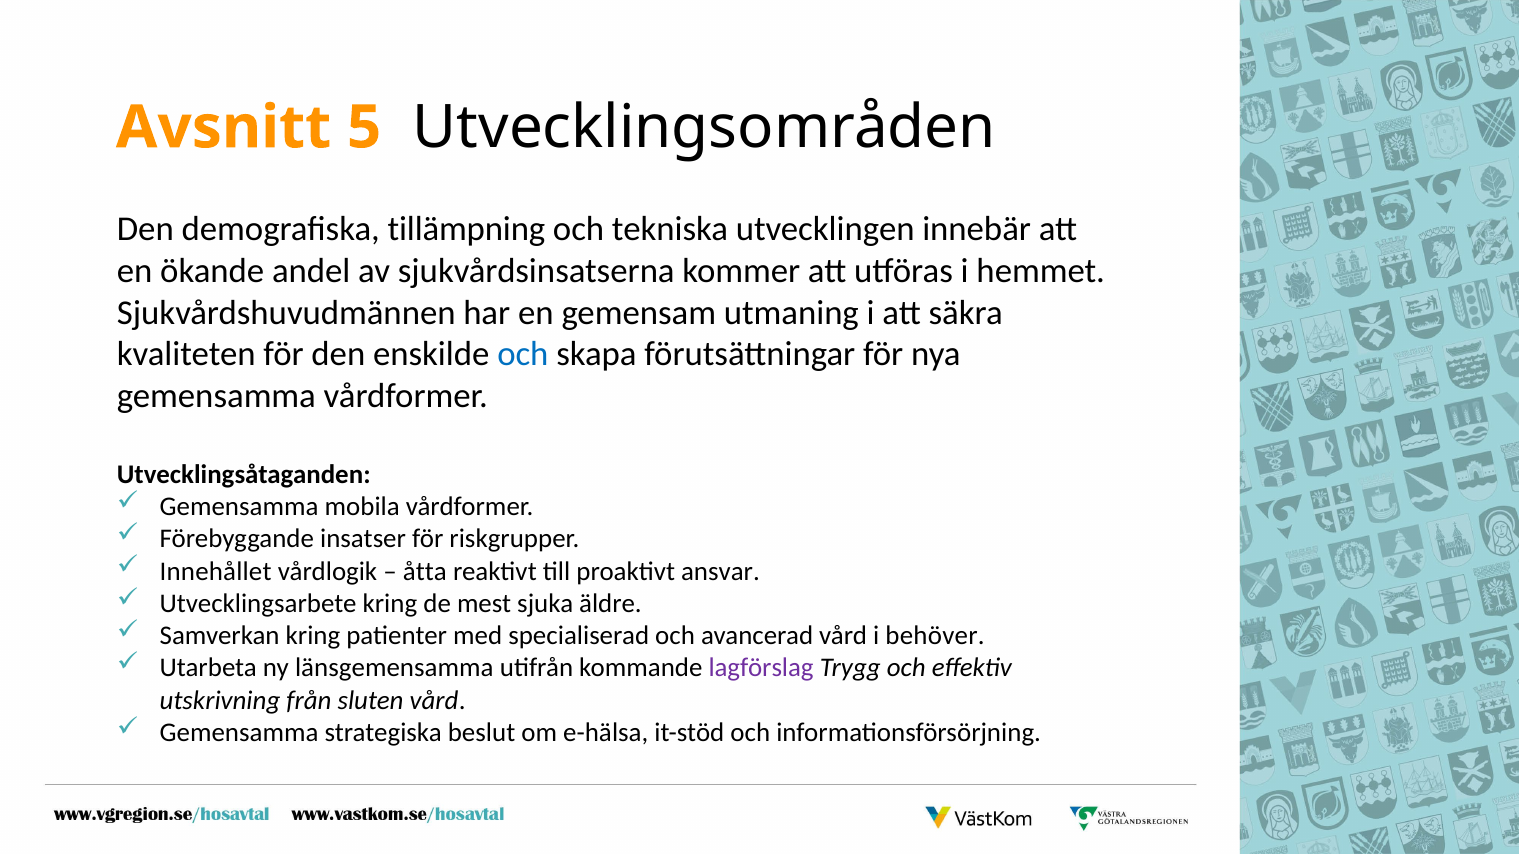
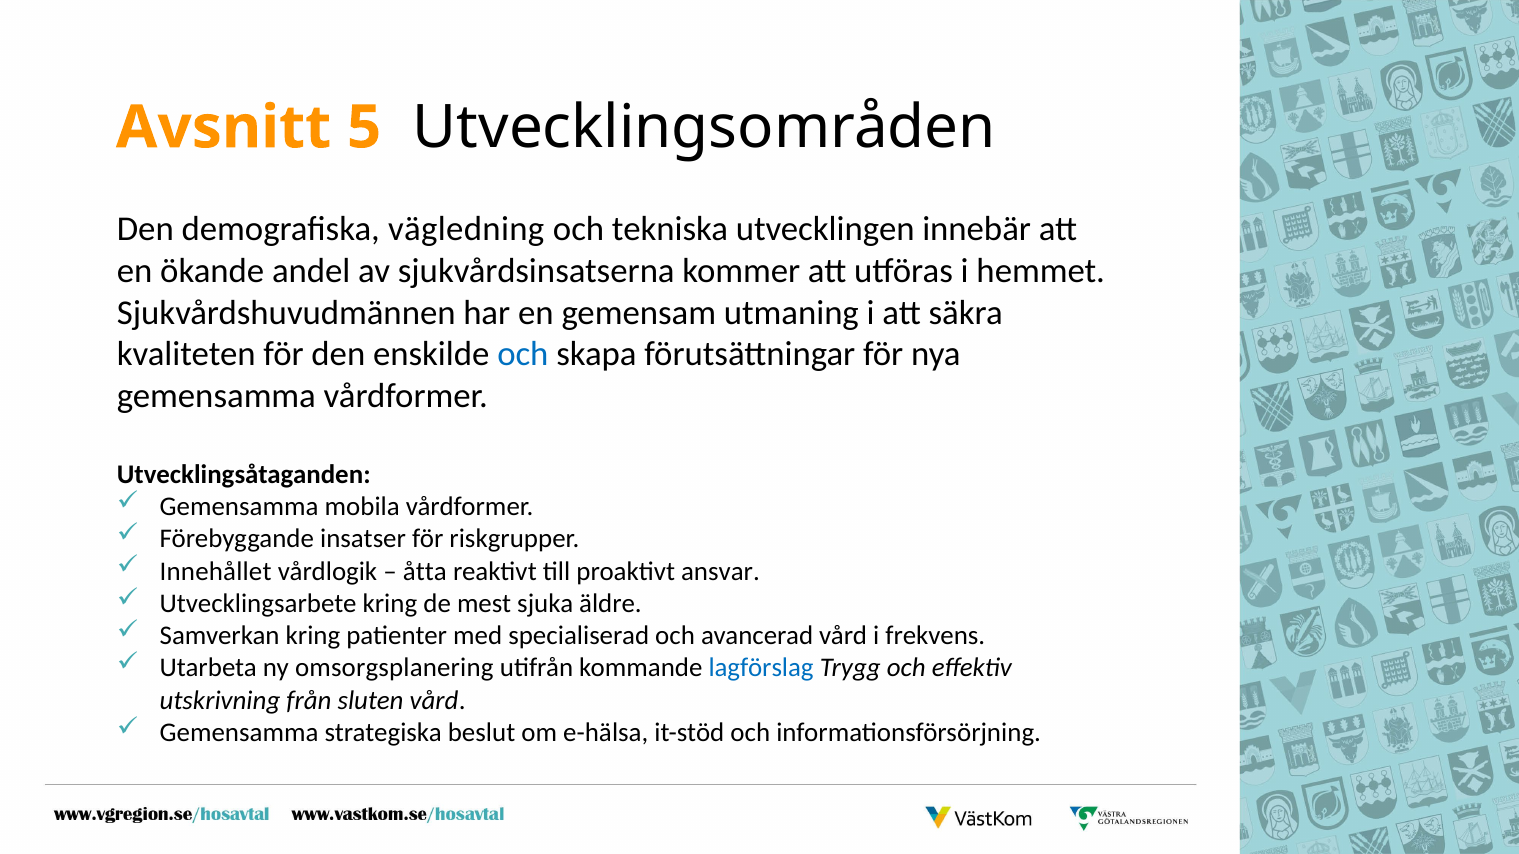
tillämpning: tillämpning -> vägledning (466, 229)
behöver: behöver -> frekvens (935, 636)
länsgemensamma: länsgemensamma -> omsorgsplanering (394, 668)
lagförslag colour: purple -> blue (761, 668)
